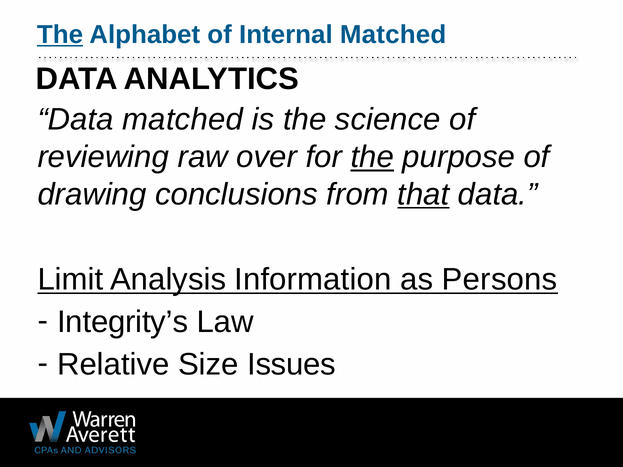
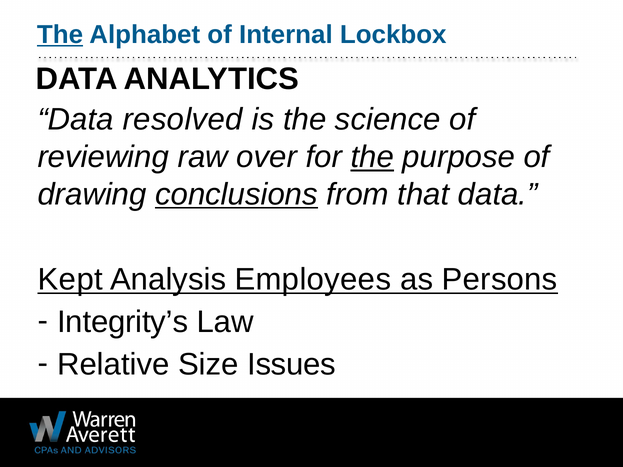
Internal Matched: Matched -> Lockbox (393, 35)
Data matched: matched -> resolved (183, 120)
conclusions underline: none -> present (237, 194)
that underline: present -> none (423, 194)
Limit: Limit -> Kept (70, 280)
Information: Information -> Employees (313, 280)
